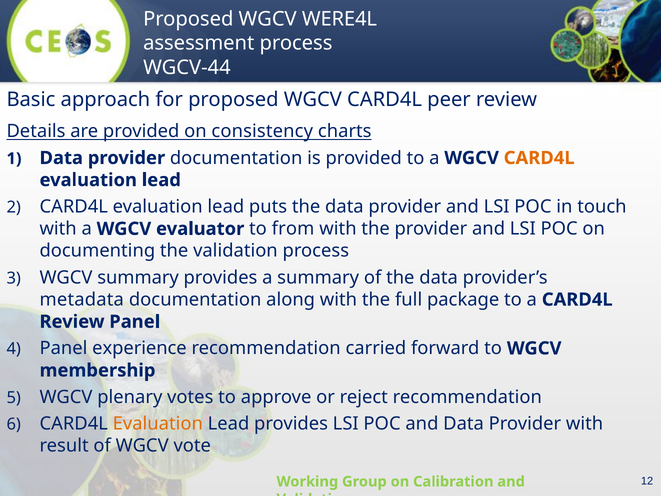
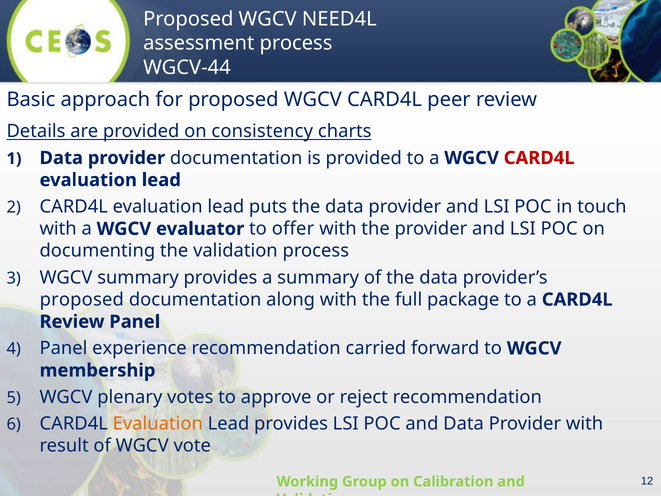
WERE4L: WERE4L -> NEED4L (339, 19)
CARD4L colour: orange -> red (539, 158)
from: from -> offer (293, 229)
metadata: metadata -> proposed (82, 299)
